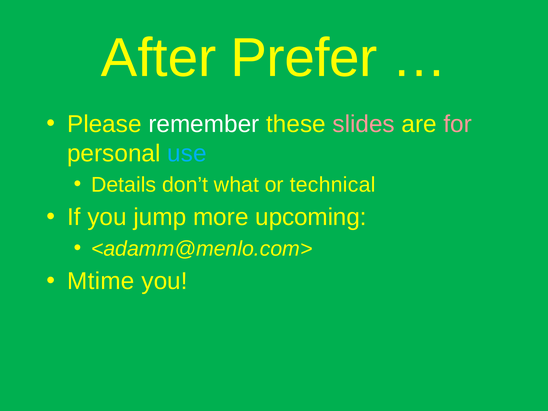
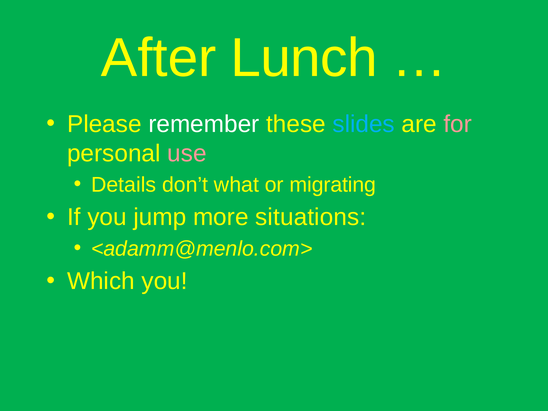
Prefer: Prefer -> Lunch (304, 58)
slides colour: pink -> light blue (364, 124)
use colour: light blue -> pink (187, 153)
technical: technical -> migrating (333, 185)
upcoming: upcoming -> situations (311, 217)
Mtime: Mtime -> Which (101, 281)
